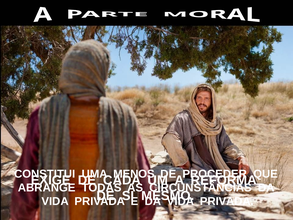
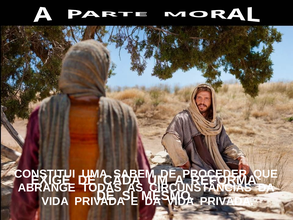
MENOS: MENOS -> SABEM (134, 174)
